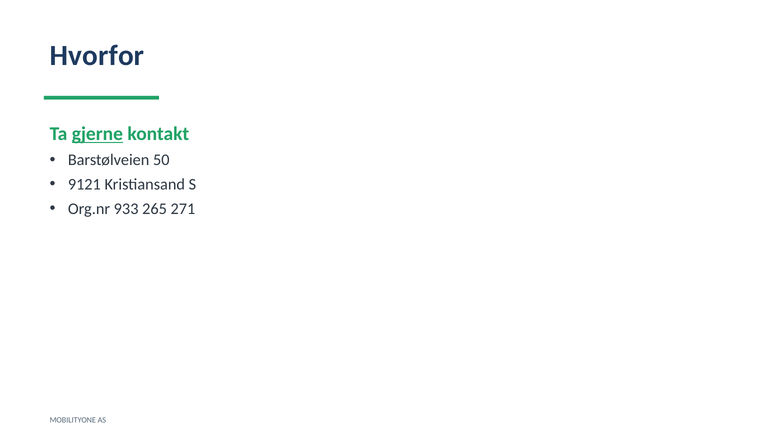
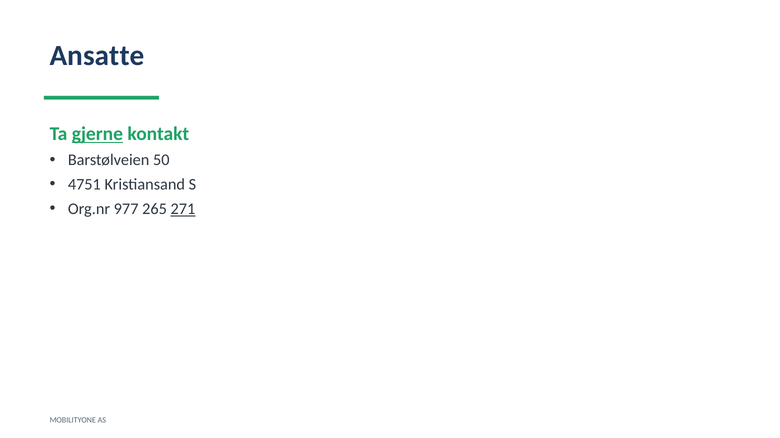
Hvorfor: Hvorfor -> Ansatte (97, 56)
9121: 9121 -> 4751 (84, 185)
933: 933 -> 977 (126, 209)
271 underline: none -> present (183, 209)
